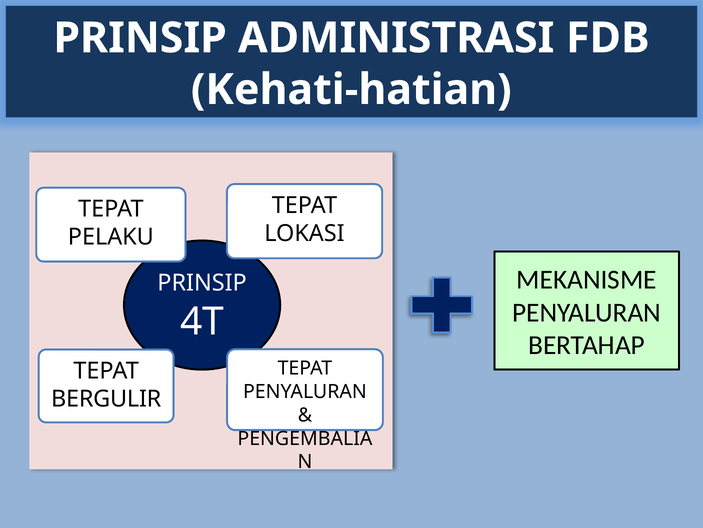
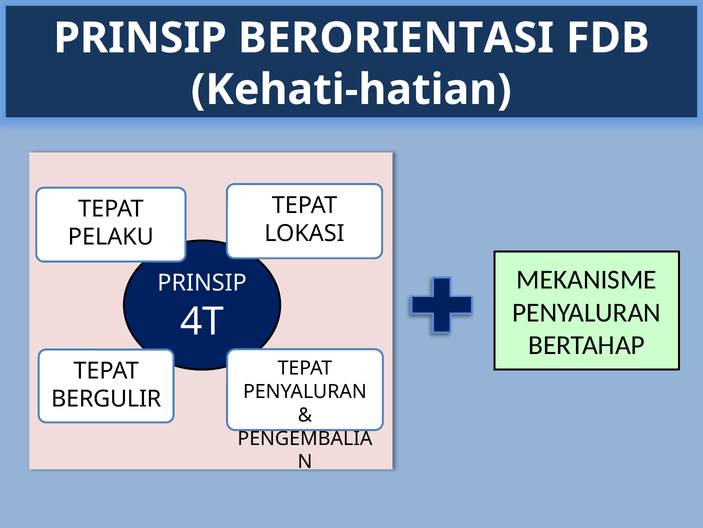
ADMINISTRASI: ADMINISTRASI -> BERORIENTASI (396, 38)
